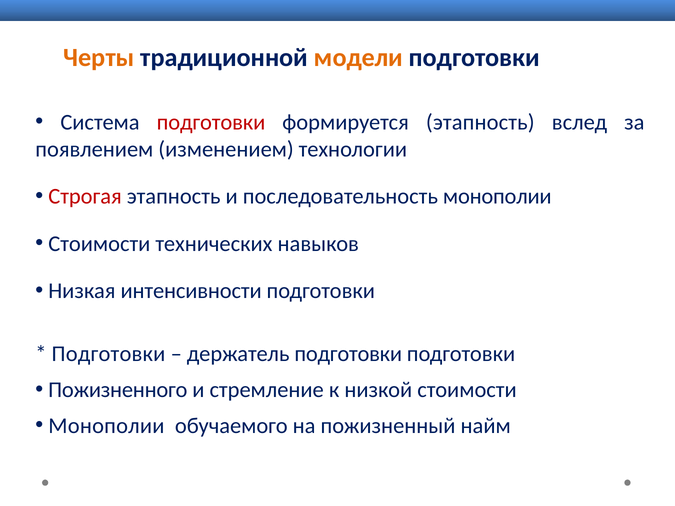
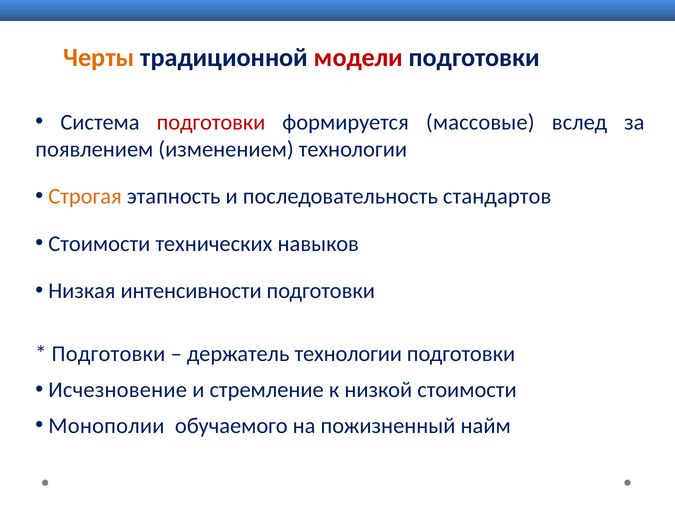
модели colour: orange -> red (359, 58)
формируется этапность: этапность -> массовые (480, 122)
Строгая colour: red -> orange (85, 197)
последовательность монополии: монополии -> стандартов (497, 197)
держатель подготовки: подготовки -> технологии (348, 354)
Пожизненного: Пожизненного -> Исчезновение (118, 390)
